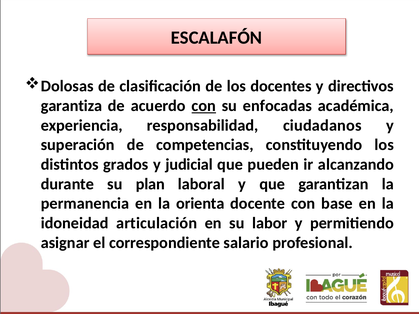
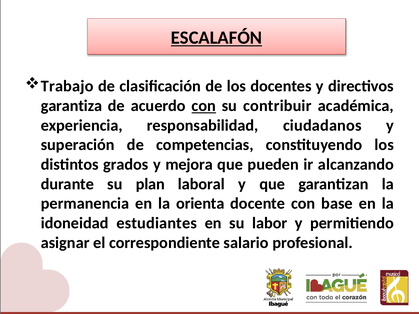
ESCALAFÓN underline: none -> present (217, 38)
Dolosas: Dolosas -> Trabajo (67, 86)
enfocadas: enfocadas -> contribuir (277, 106)
judicial: judicial -> mejora (189, 165)
articulación: articulación -> estudiantes (157, 223)
